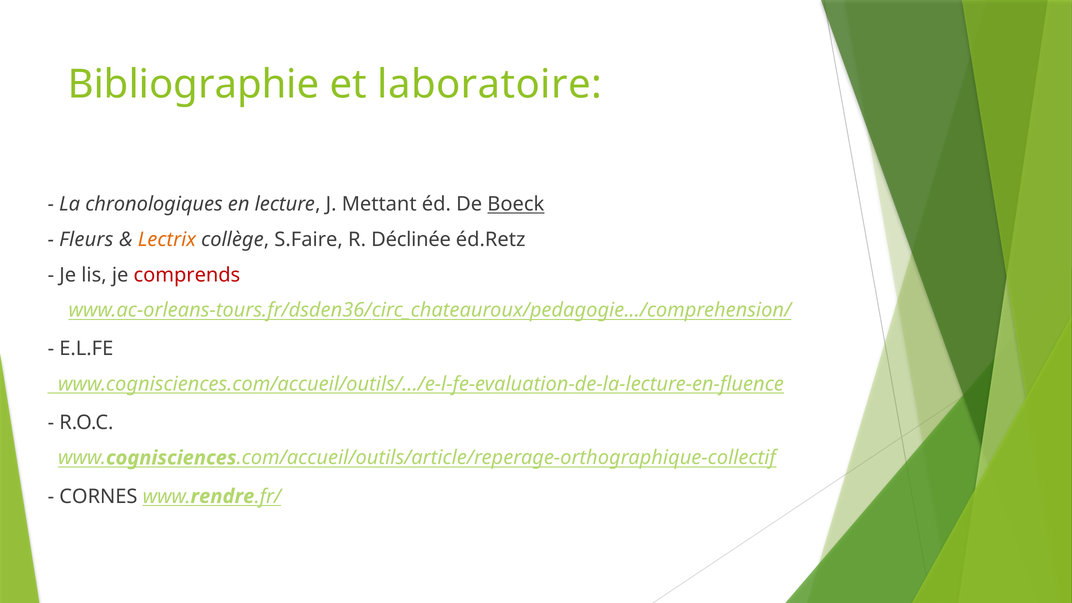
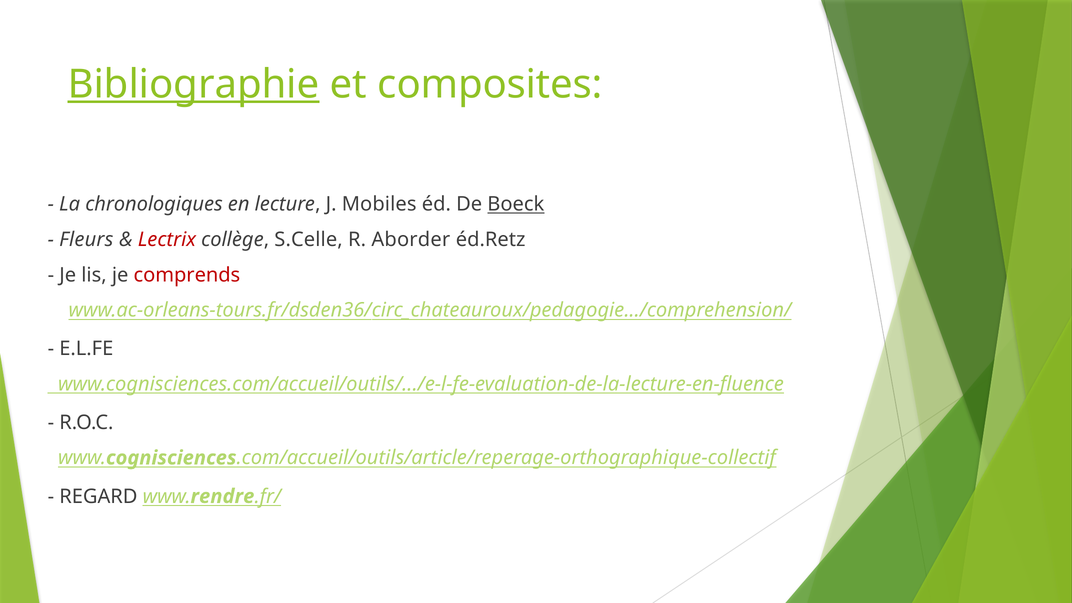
Bibliographie underline: none -> present (194, 85)
laboratoire: laboratoire -> composites (490, 85)
Mettant: Mettant -> Mobiles (379, 204)
Lectrix colour: orange -> red (167, 240)
S.Faire: S.Faire -> S.Celle (309, 240)
Déclinée: Déclinée -> Aborder (411, 240)
CORNES: CORNES -> REGARD (98, 496)
